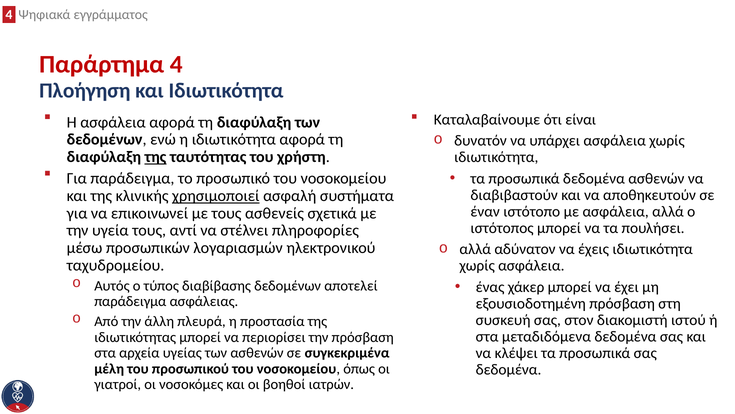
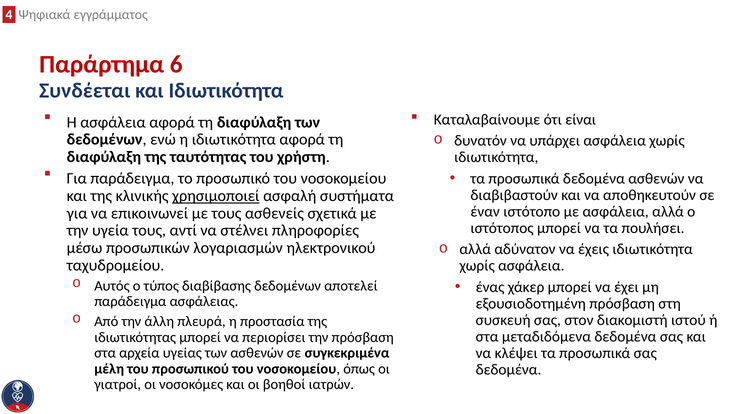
Παράρτημα 4: 4 -> 6 (176, 64)
Πλοήγηση: Πλοήγηση -> Συνδέεται (85, 90)
της underline: present -> none (155, 157)
